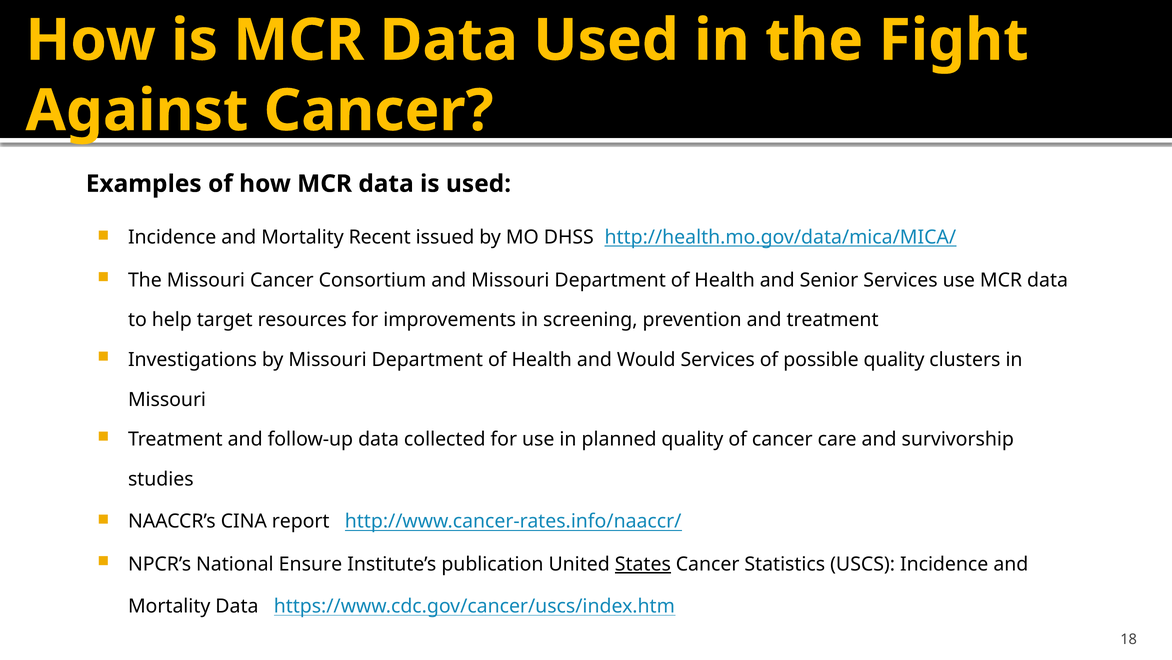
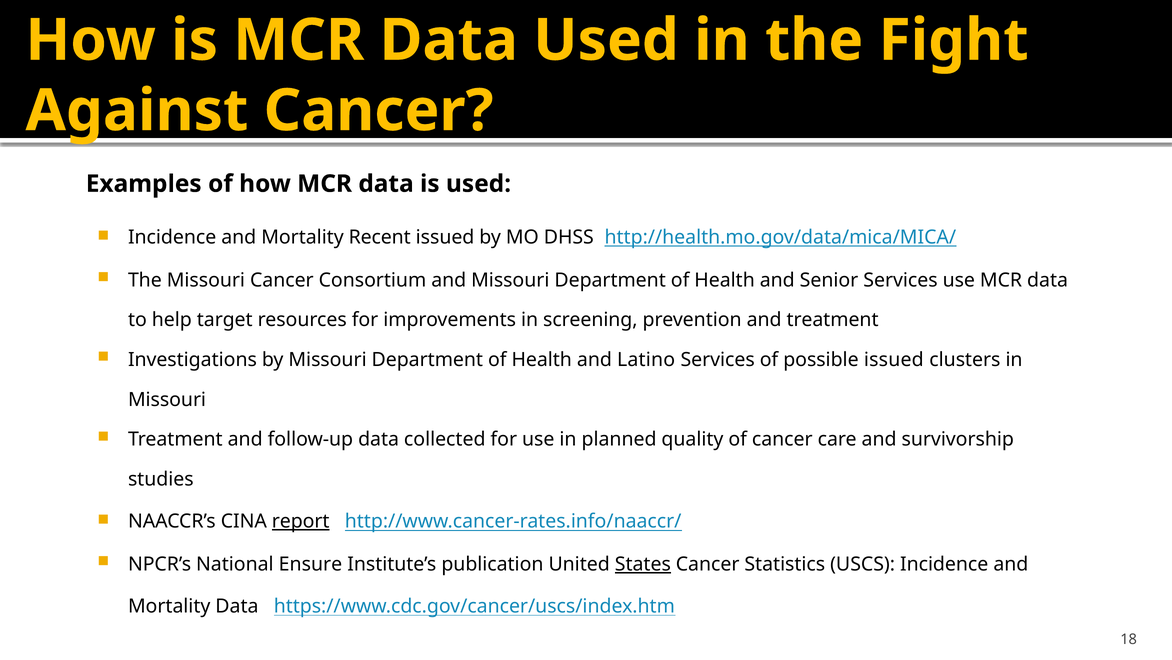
Would: Would -> Latino (646, 359)
possible quality: quality -> issued (894, 359)
report underline: none -> present (301, 521)
